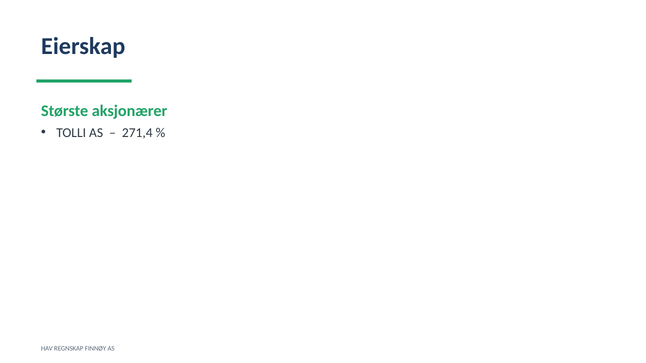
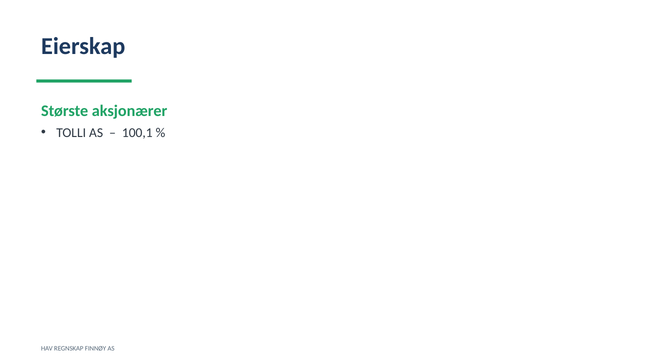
271,4: 271,4 -> 100,1 (137, 133)
